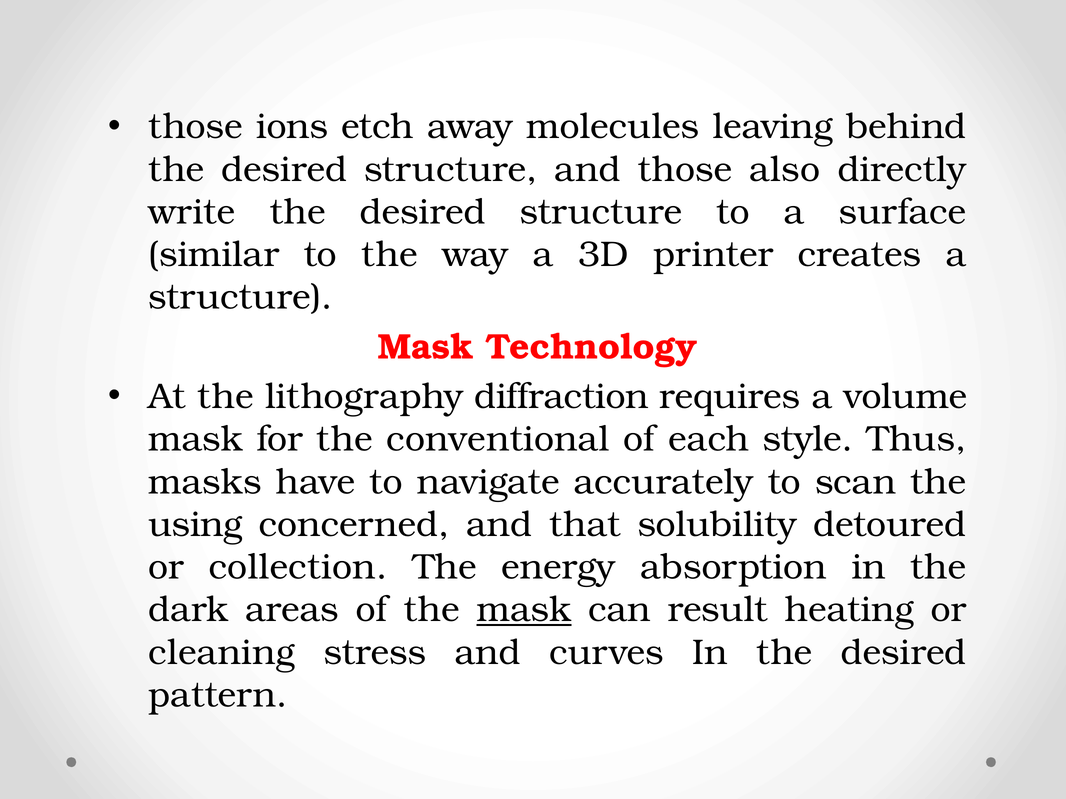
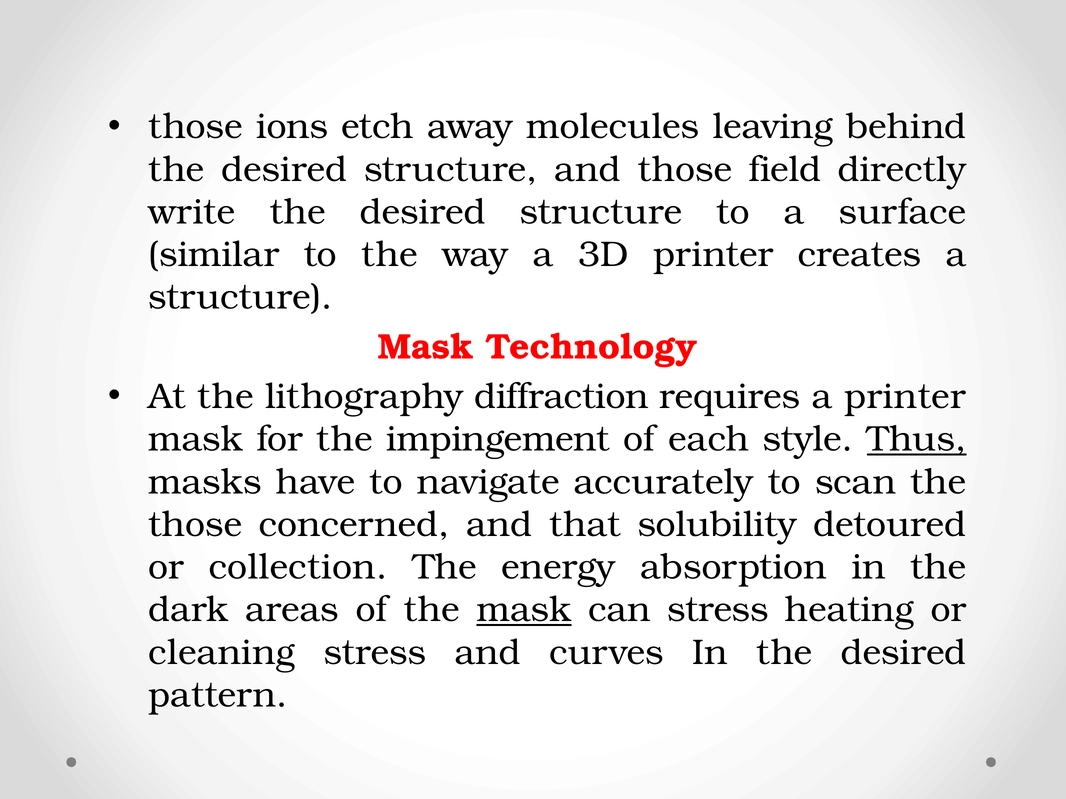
also: also -> field (785, 169)
a volume: volume -> printer (905, 397)
conventional: conventional -> impingement (498, 440)
Thus underline: none -> present (917, 440)
using: using -> those (195, 525)
can result: result -> stress (718, 610)
